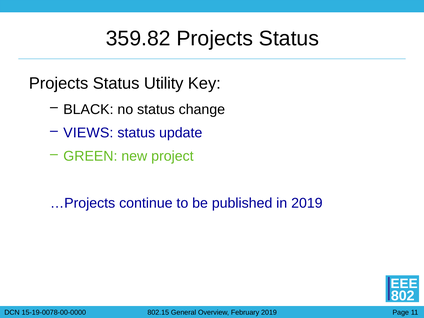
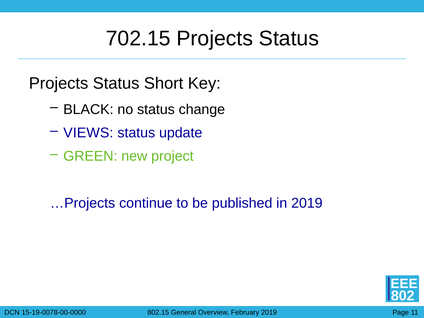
359.82: 359.82 -> 702.15 (138, 39)
Utility: Utility -> Short (164, 84)
